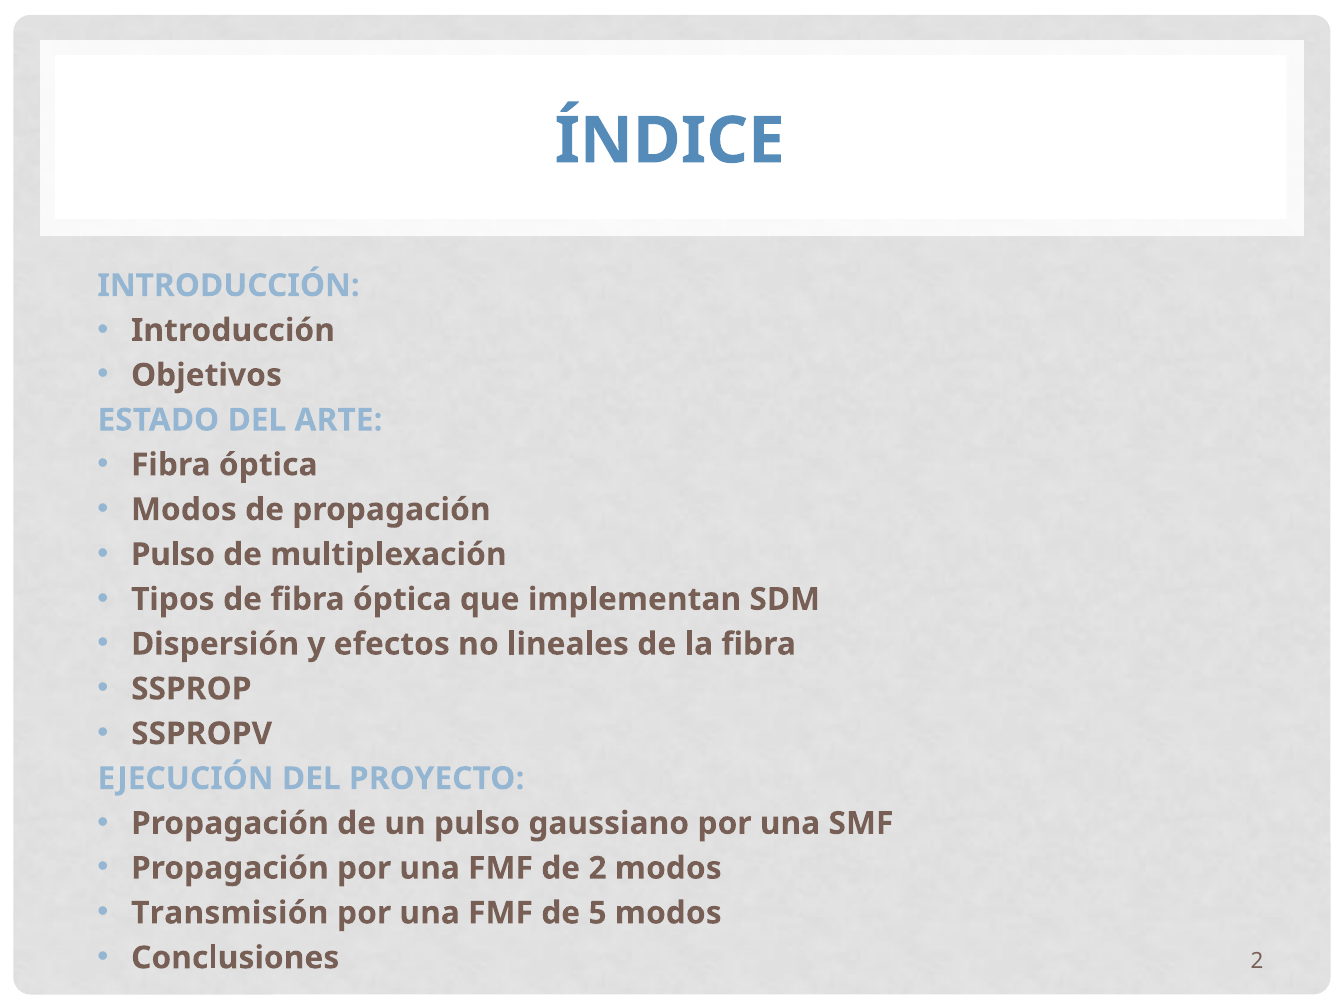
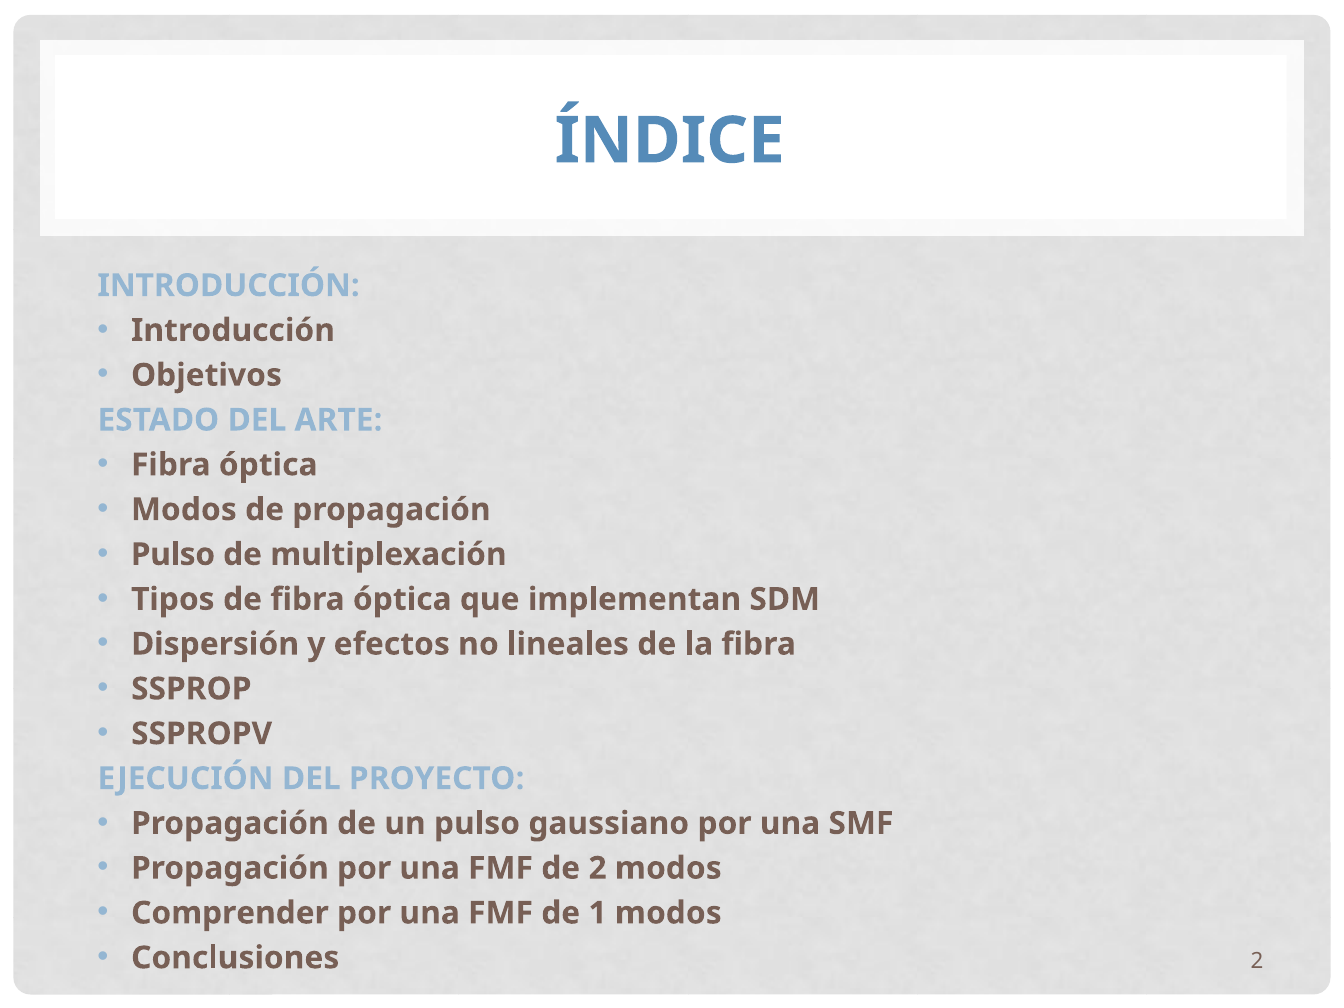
Transmisión: Transmisión -> Comprender (230, 913)
5: 5 -> 1 (598, 913)
